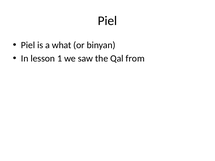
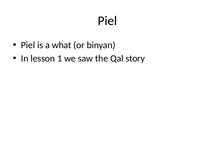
from: from -> story (135, 58)
